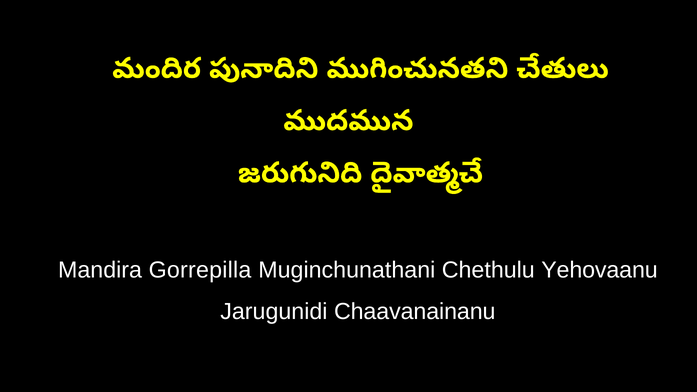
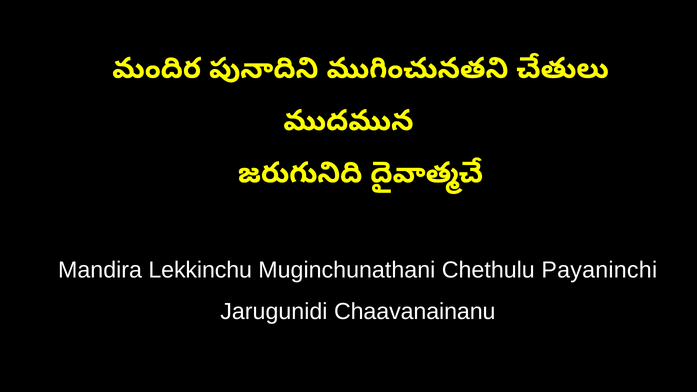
Gorrepilla: Gorrepilla -> Lekkinchu (200, 270)
Yehovaanu: Yehovaanu -> Payaninchi (599, 270)
